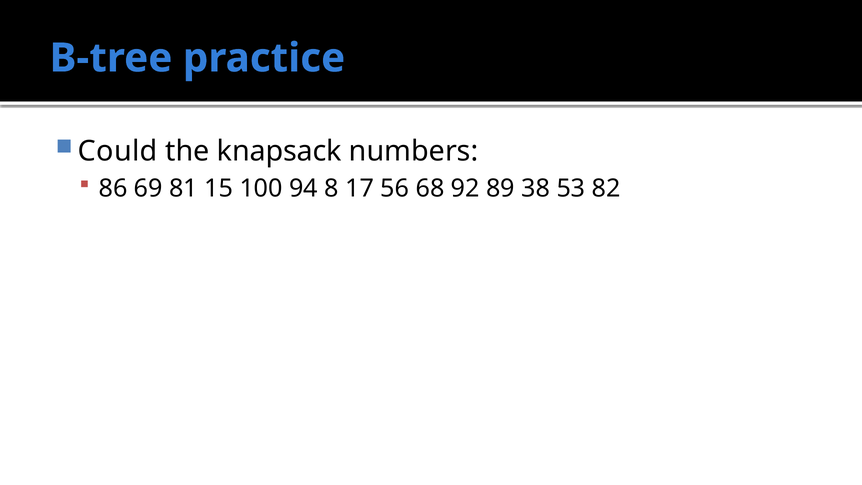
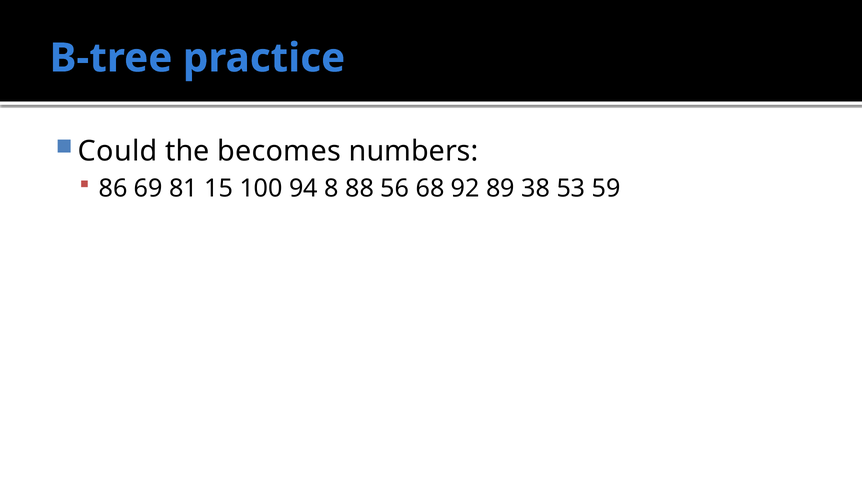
knapsack: knapsack -> becomes (279, 151)
17: 17 -> 88 (360, 188)
82: 82 -> 59 (606, 188)
